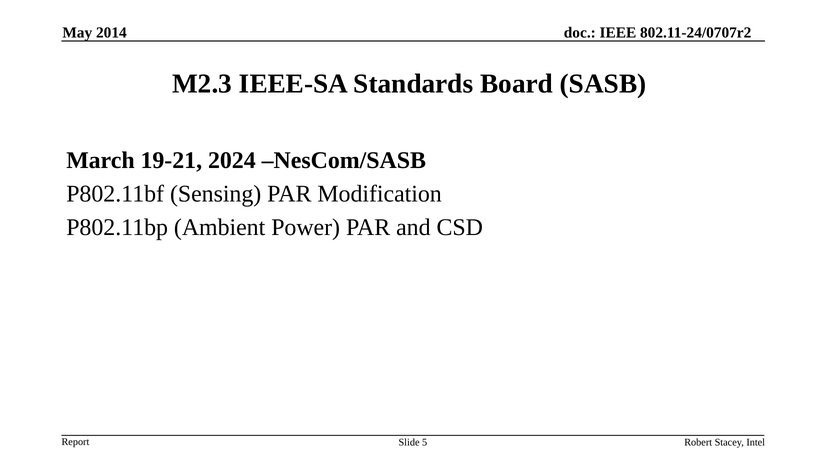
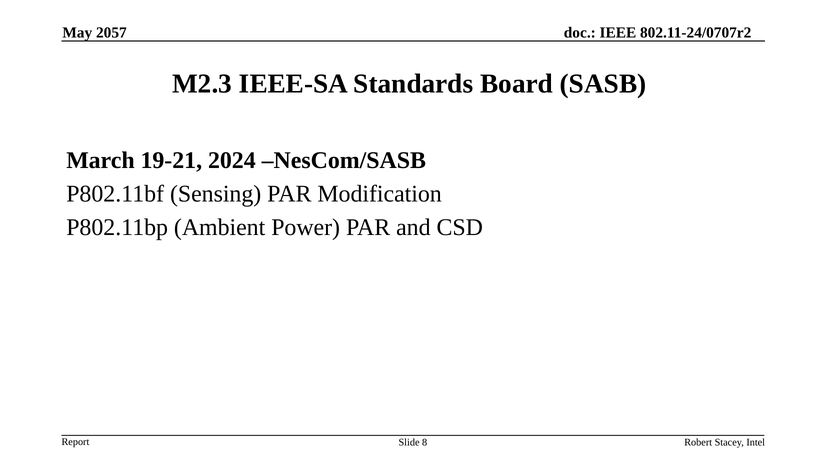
2014: 2014 -> 2057 (111, 33)
5: 5 -> 8 (425, 442)
